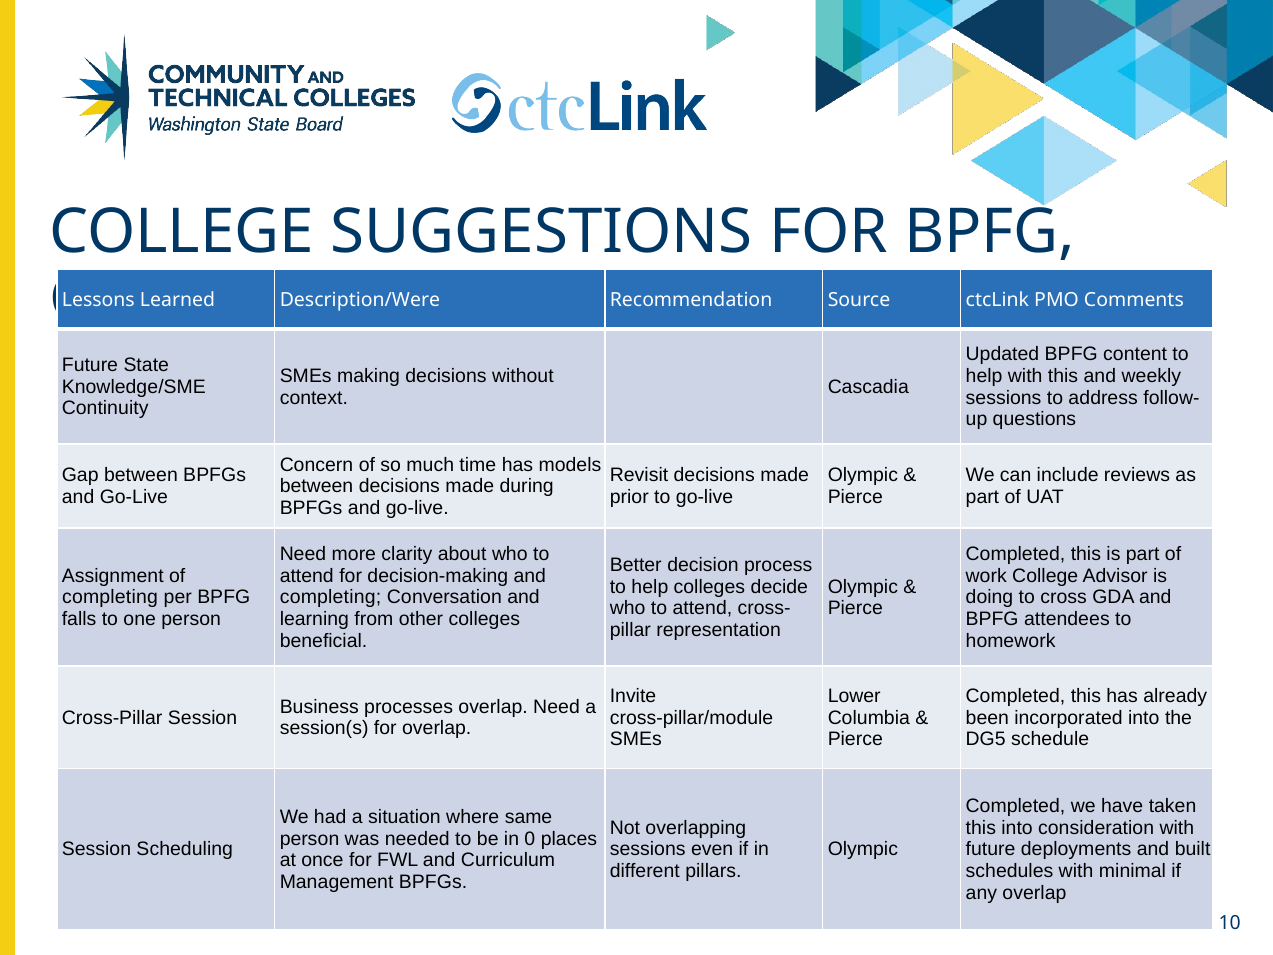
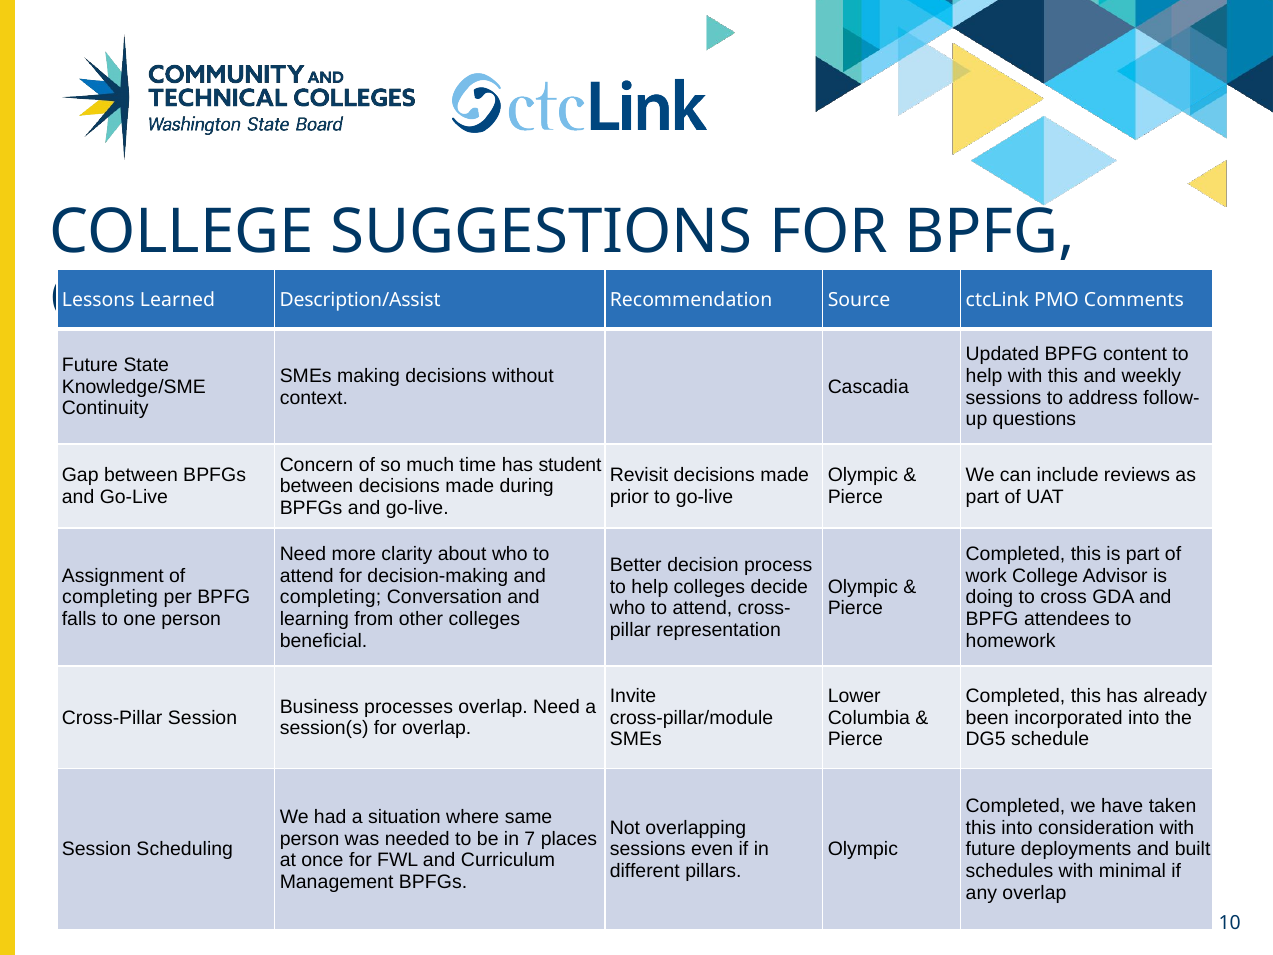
Description/Were: Description/Were -> Description/Assist (360, 300)
models: models -> student (570, 465)
0: 0 -> 7 (530, 838)
